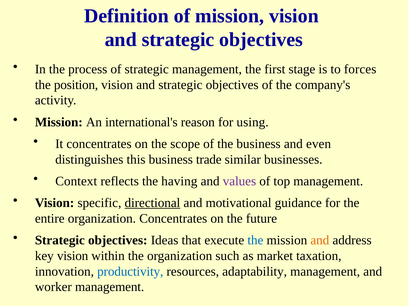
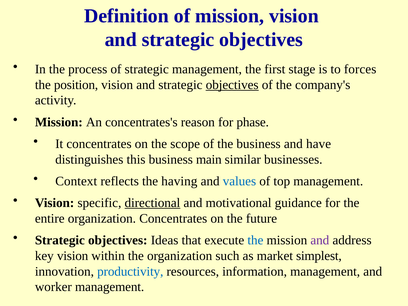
objectives underline: none -> present (232, 85)
international's: international's -> concentrates's (141, 122)
using: using -> phase (253, 122)
even: even -> have (319, 144)
trade: trade -> main (209, 159)
values colour: purple -> blue (239, 181)
and colour: orange -> purple (320, 240)
taxation: taxation -> simplest (319, 256)
adaptability: adaptability -> information (255, 271)
